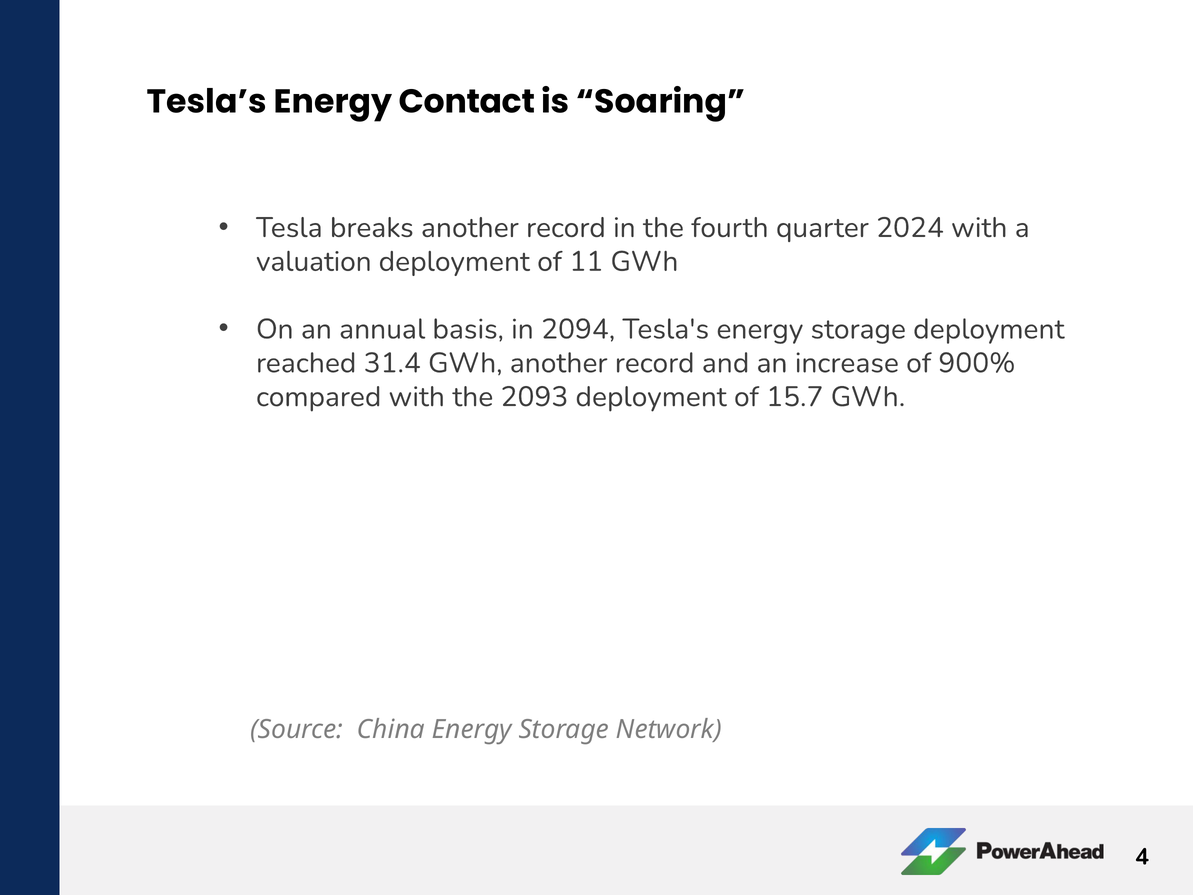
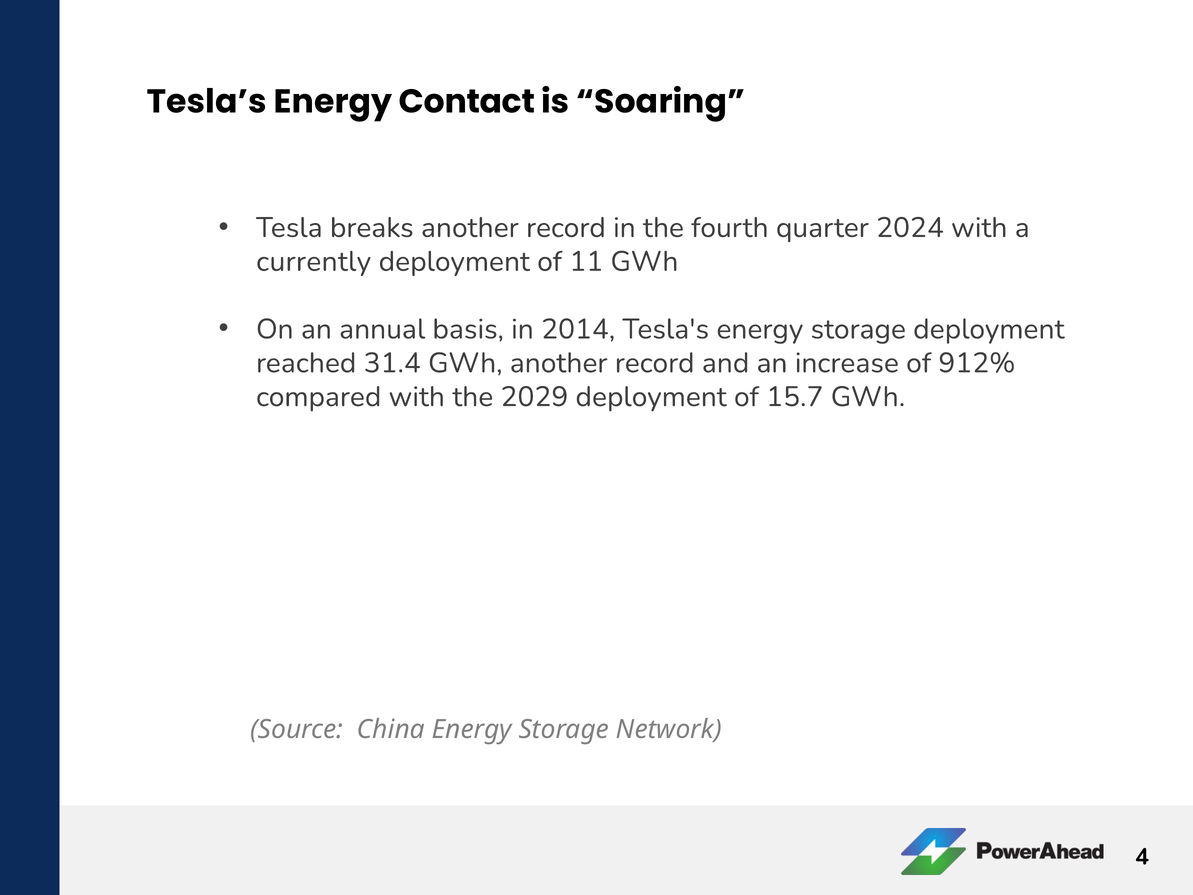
valuation: valuation -> currently (314, 261)
2094: 2094 -> 2014 (578, 329)
900%: 900% -> 912% (977, 363)
2093: 2093 -> 2029 (534, 397)
